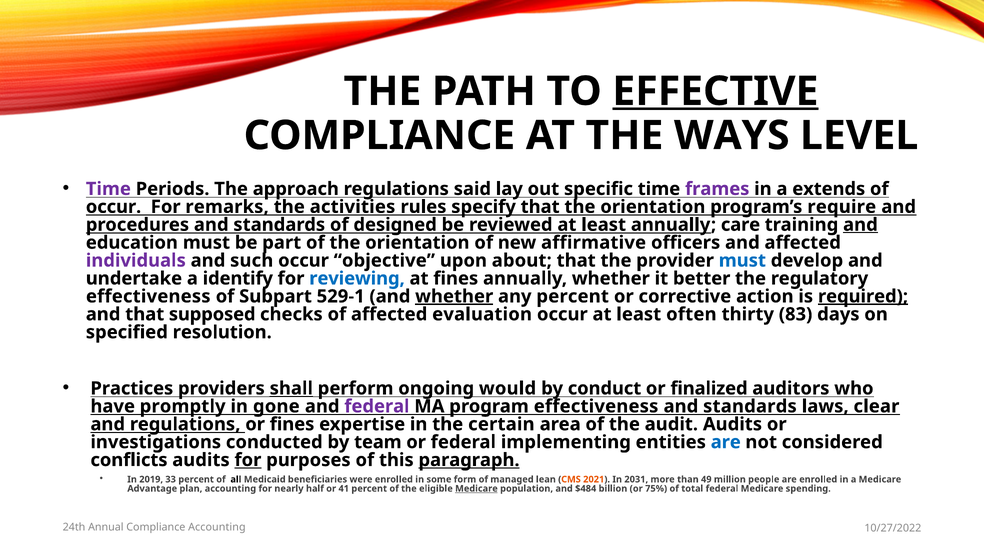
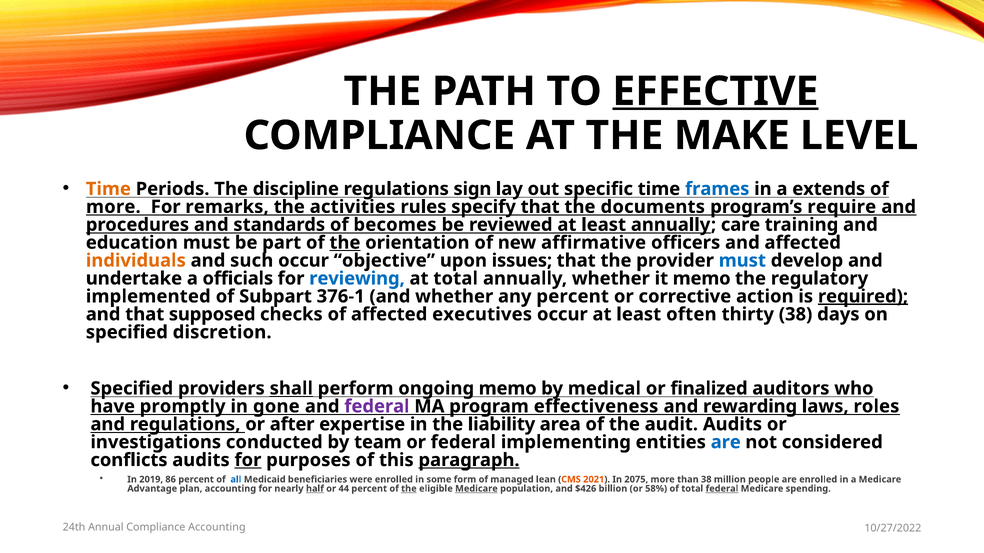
WAYS: WAYS -> MAKE (732, 136)
Time colour: purple -> orange (108, 189)
approach: approach -> discipline (296, 189)
said: said -> sign (472, 189)
frames colour: purple -> blue (717, 189)
occur: occur -> more (113, 207)
that the orientation: orientation -> documents (653, 207)
designed: designed -> becomes (395, 225)
and underline: present -> none (860, 225)
the underline: none -> present (345, 243)
individuals colour: purple -> orange (136, 261)
about: about -> issues (522, 261)
identify: identify -> officials (238, 279)
at fines: fines -> total (456, 279)
it better: better -> memo (702, 279)
effectiveness: effectiveness -> implemented (148, 297)
529-1: 529-1 -> 376-1 (341, 297)
whether underline: present -> none (454, 297)
evaluation: evaluation -> executives (482, 315)
thirty 83: 83 -> 38 (796, 315)
resolution: resolution -> discretion (222, 332)
Practices: Practices -> Specified (132, 389)
ongoing would: would -> memo (508, 389)
conduct: conduct -> medical (604, 389)
standards: standards -> rewarding (750, 407)
clear: clear -> roles (876, 407)
or fines: fines -> after (292, 425)
certain: certain -> liability (502, 425)
33: 33 -> 86 (171, 480)
all colour: black -> blue (236, 480)
2031: 2031 -> 2075 (636, 480)
than 49: 49 -> 38 (706, 480)
half underline: none -> present (315, 489)
41: 41 -> 44 (344, 489)
the underline: none -> present (409, 489)
$484: $484 -> $426 (586, 489)
75%: 75% -> 58% (656, 489)
federal underline: none -> present (722, 489)
